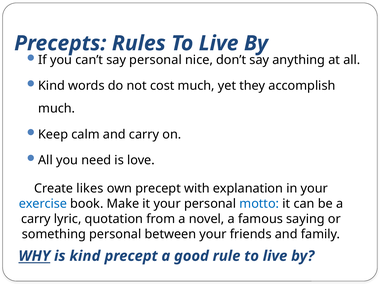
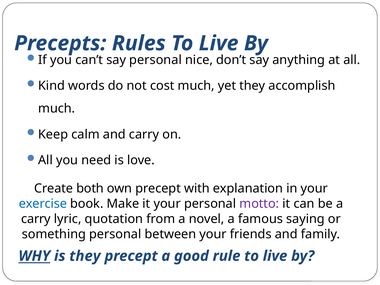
likes: likes -> both (90, 189)
motto colour: blue -> purple (259, 204)
is kind: kind -> they (85, 256)
